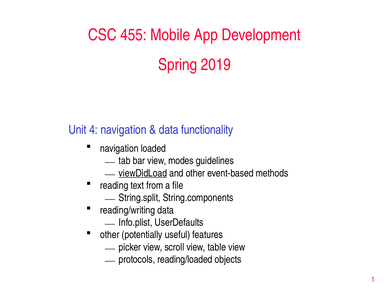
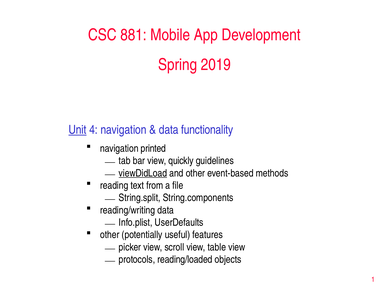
455: 455 -> 881 (133, 35)
Unit underline: none -> present (78, 130)
loaded: loaded -> printed (153, 149)
modes: modes -> quickly (181, 161)
